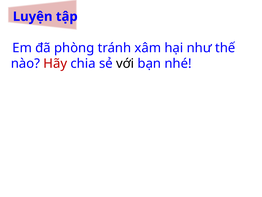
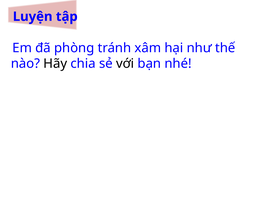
Hãy colour: red -> black (55, 63)
